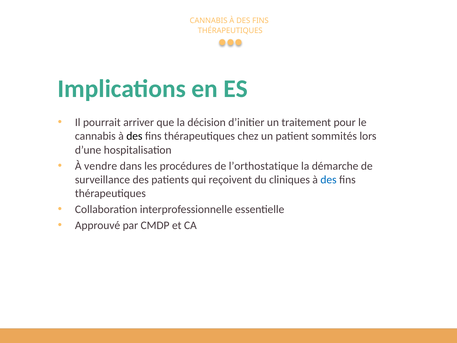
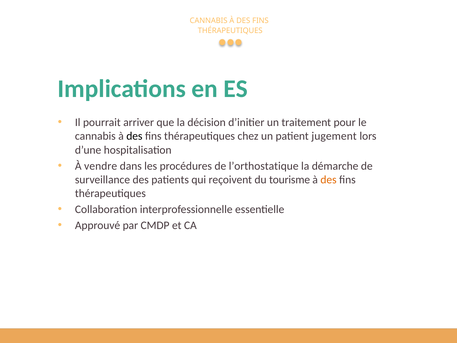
sommités: sommités -> jugement (334, 136)
cliniques: cliniques -> tourisme (290, 180)
des colour: blue -> orange (329, 180)
